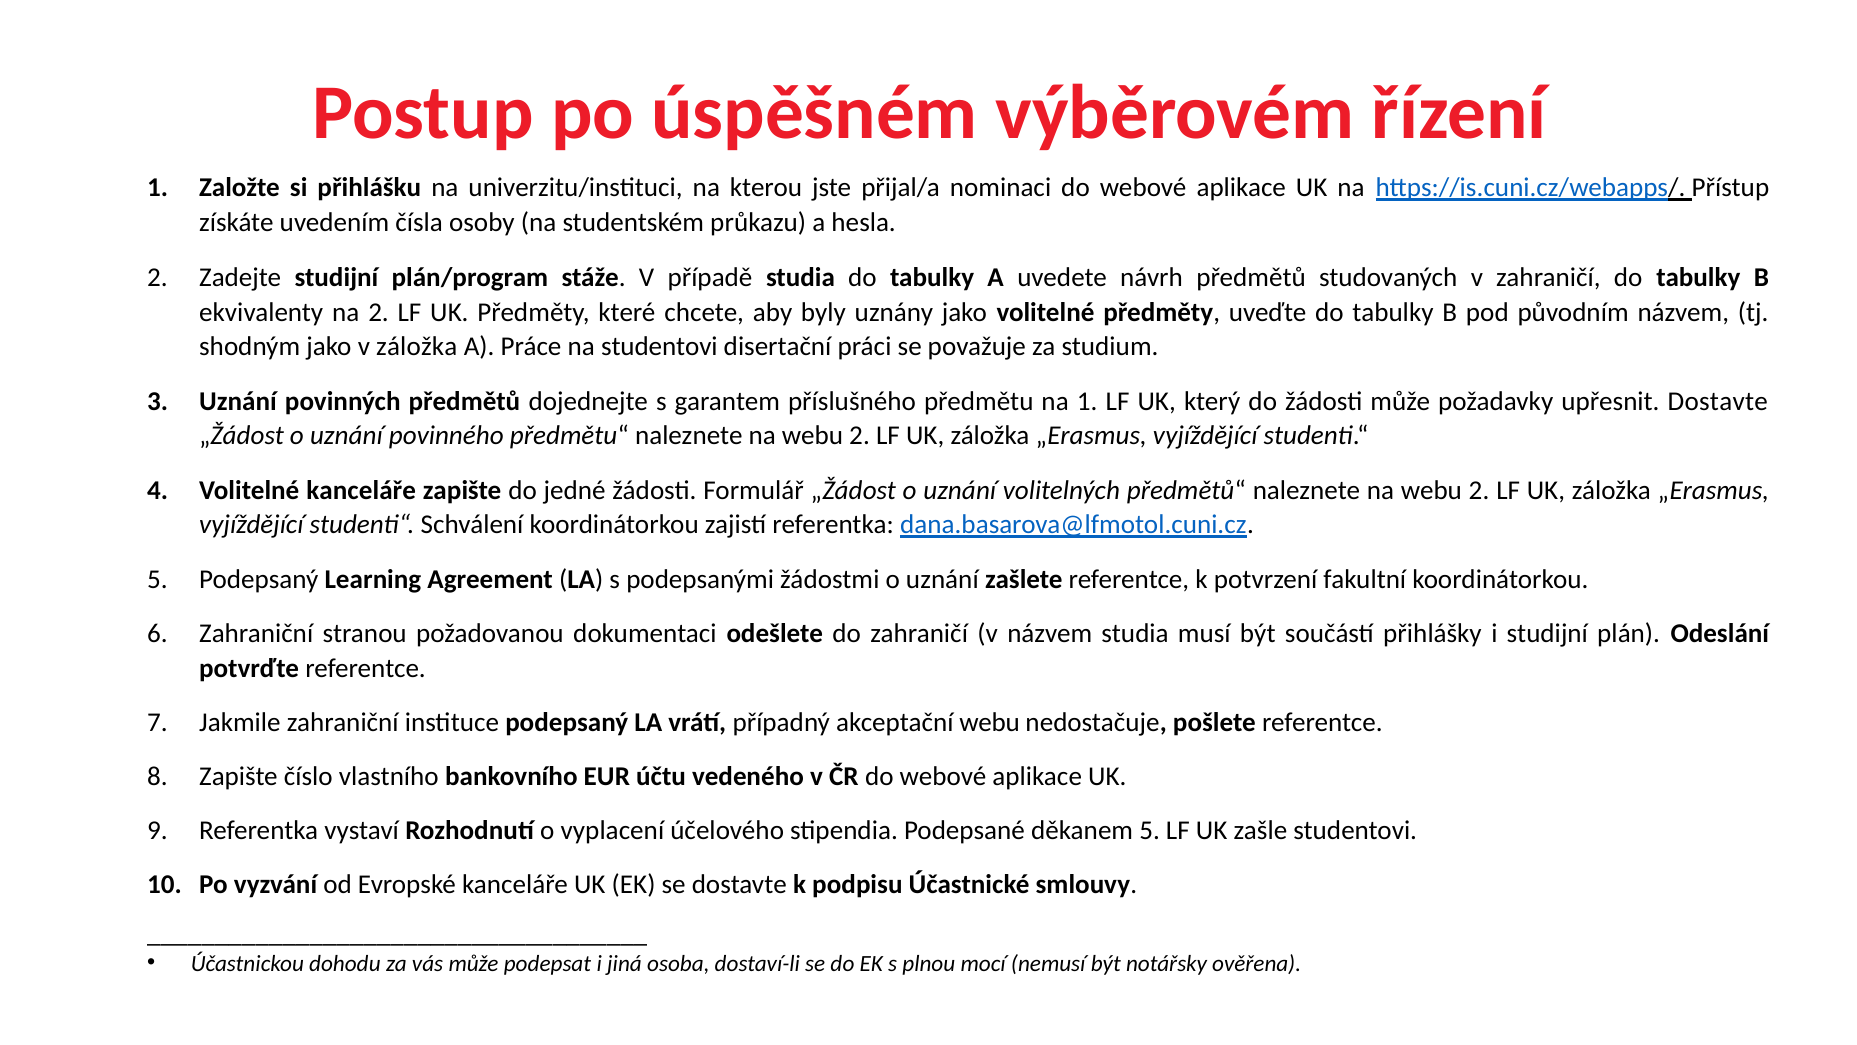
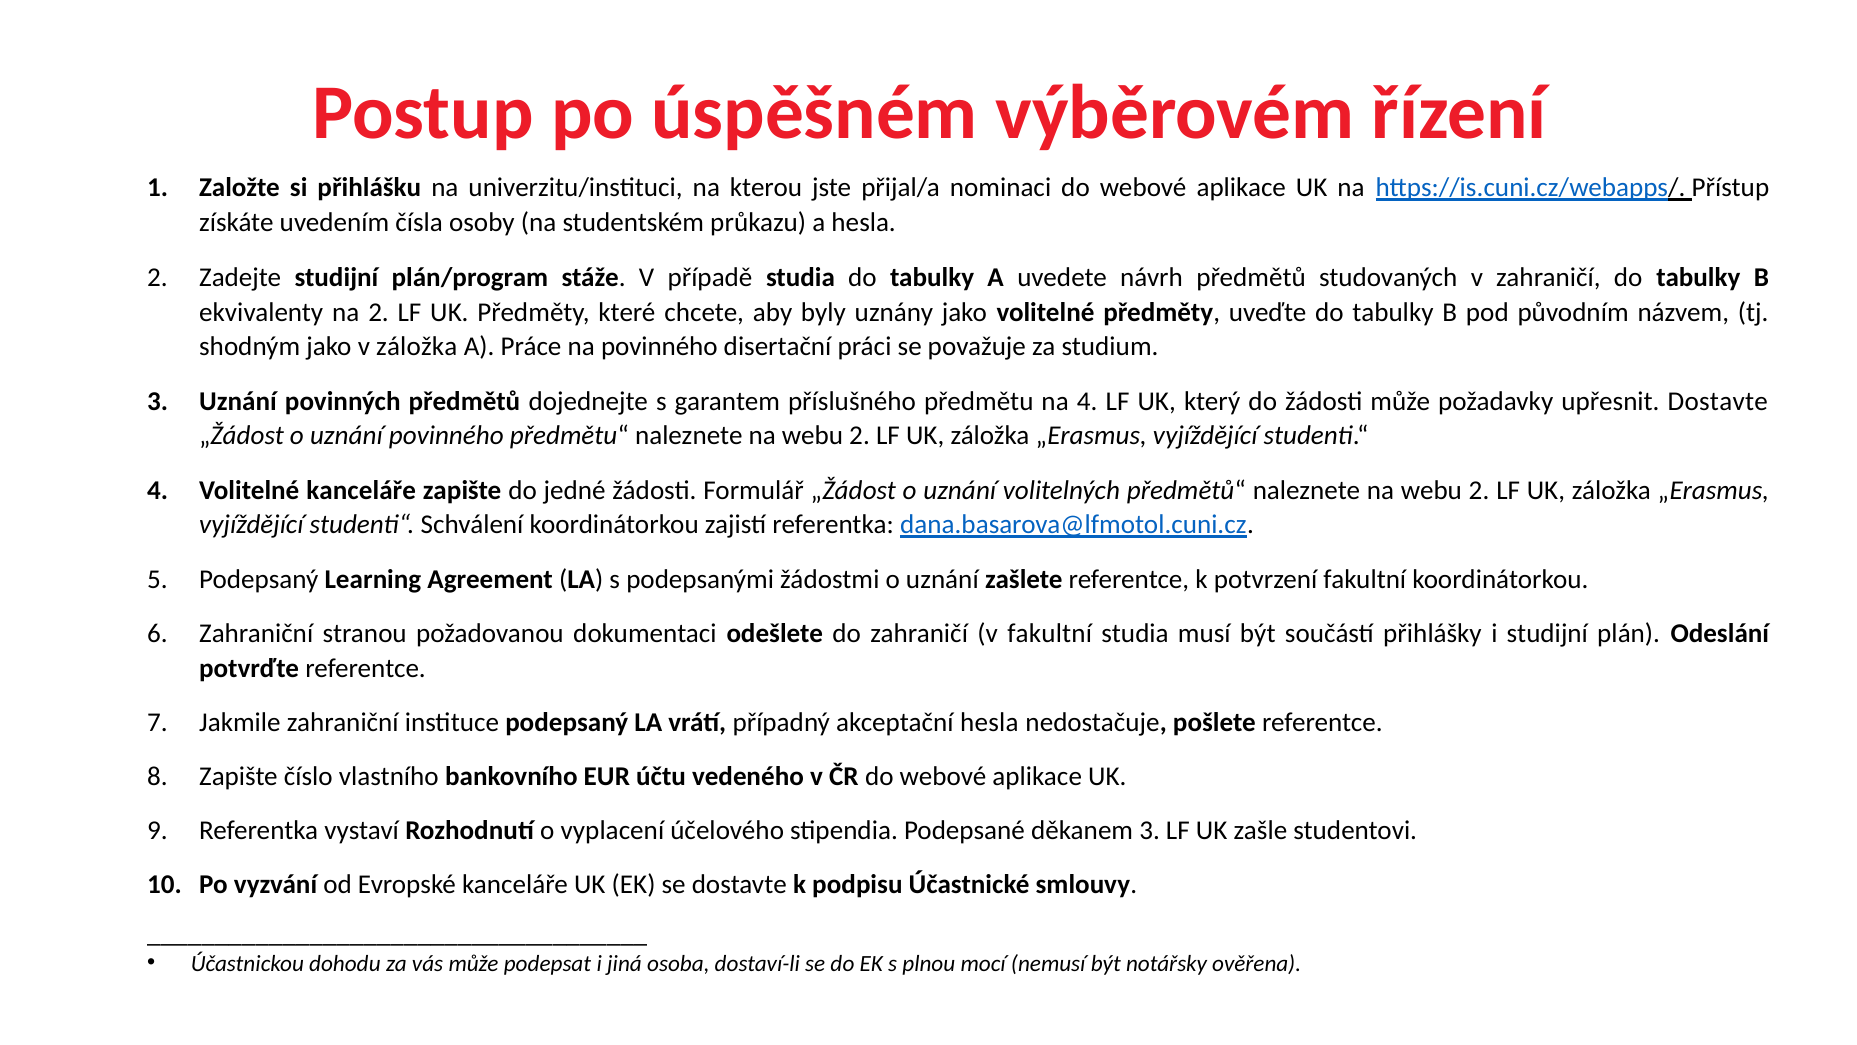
na studentovi: studentovi -> povinného (659, 347)
na 1: 1 -> 4 (1087, 401)
v názvem: názvem -> fakultní (1050, 633)
akceptační webu: webu -> hesla (989, 722)
děkanem 5: 5 -> 3 (1150, 830)
